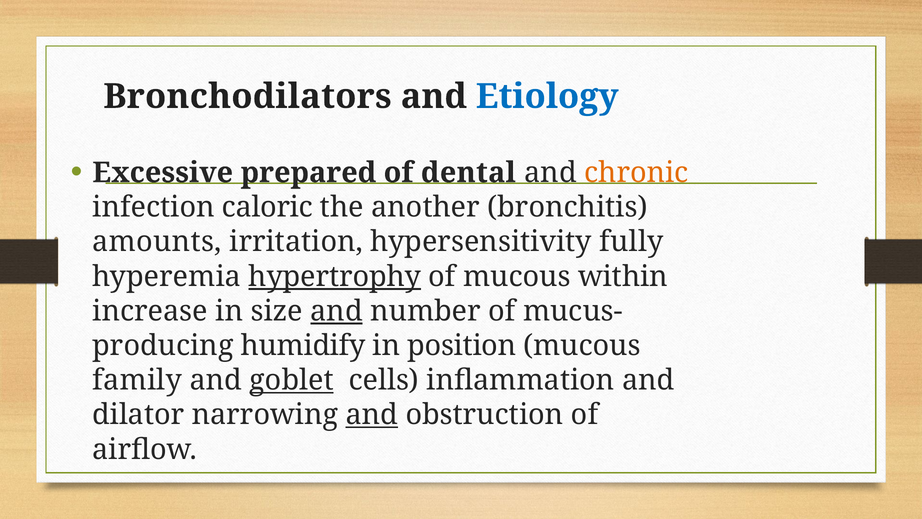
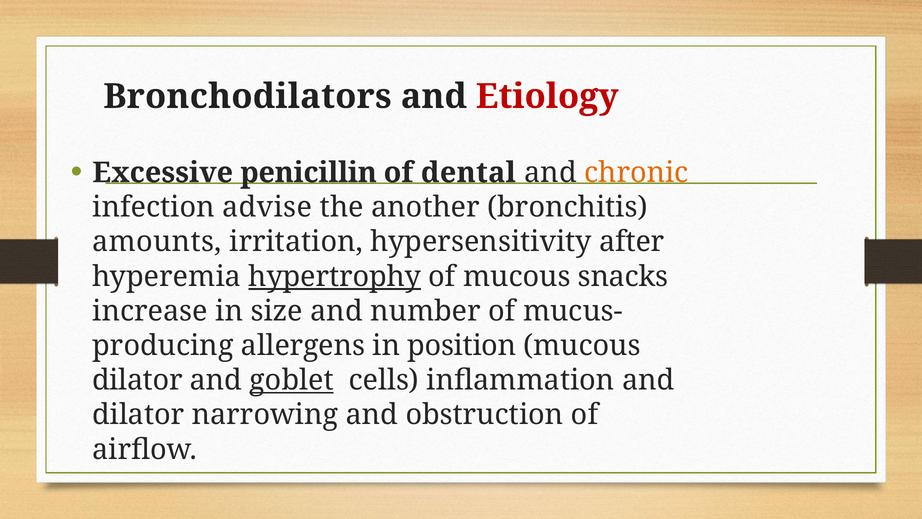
Etiology colour: blue -> red (547, 96)
prepared: prepared -> penicillin (309, 173)
caloric: caloric -> advise (267, 207)
fully: fully -> after (632, 242)
within: within -> snacks (623, 276)
and underline: present -> none (336, 311)
humidify: humidify -> allergens (303, 345)
family: family -> dilator (137, 380)
and underline: present -> none (372, 415)
